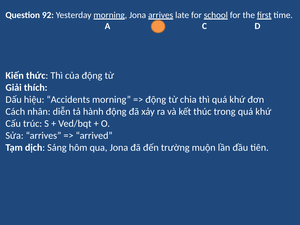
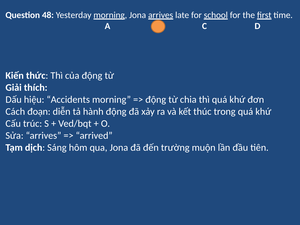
92: 92 -> 48 (48, 15)
nhân: nhân -> đoạn (39, 112)
